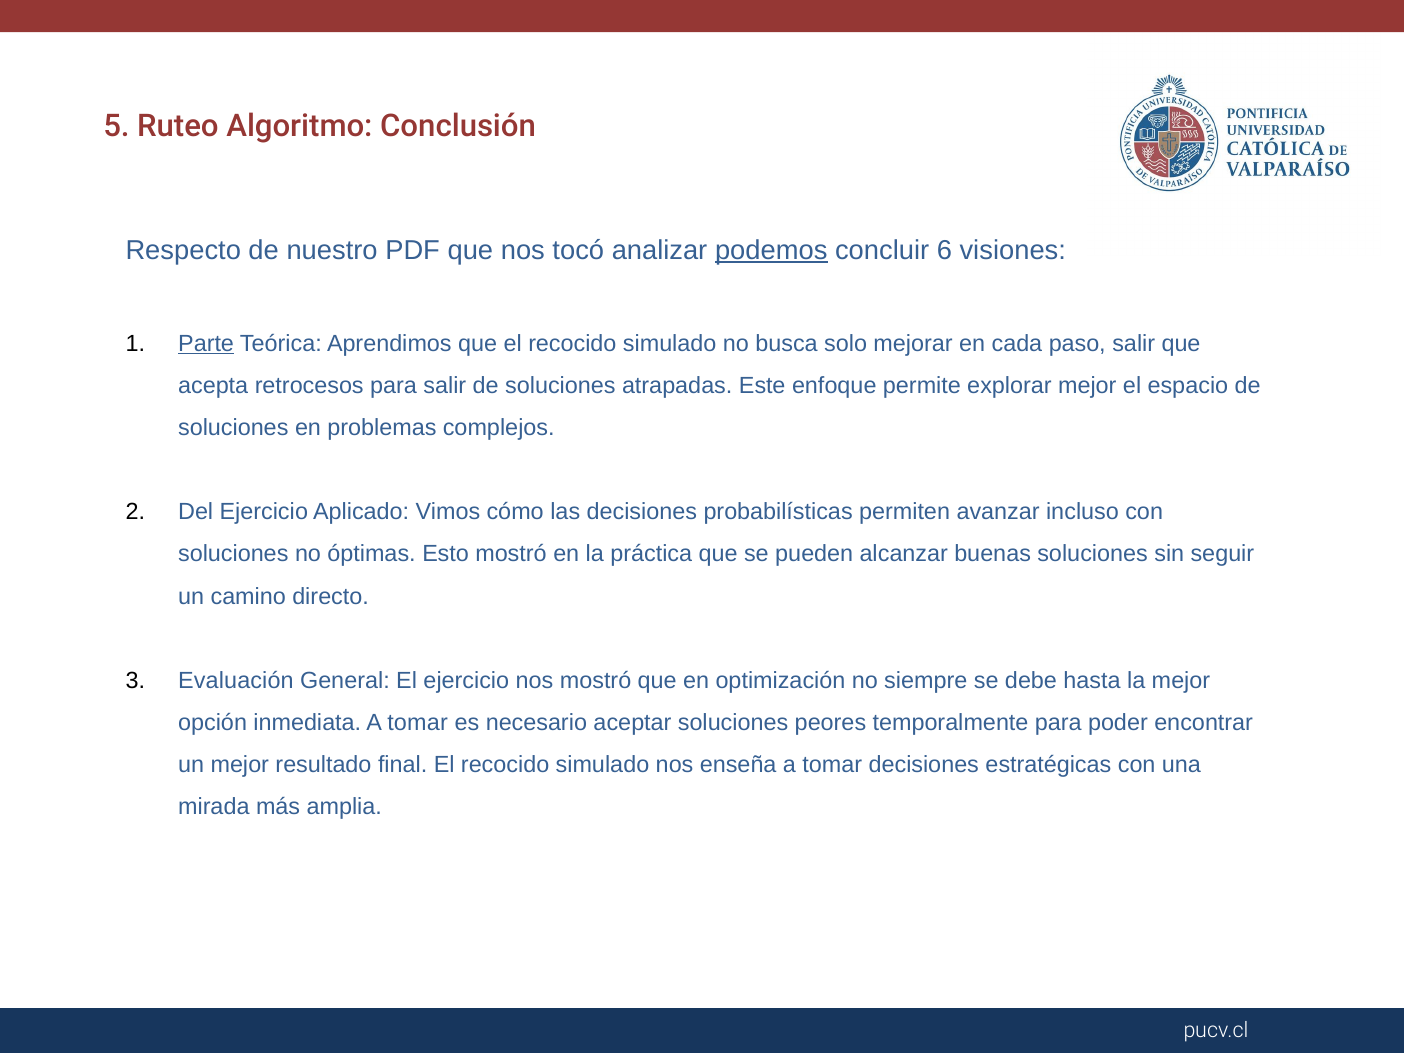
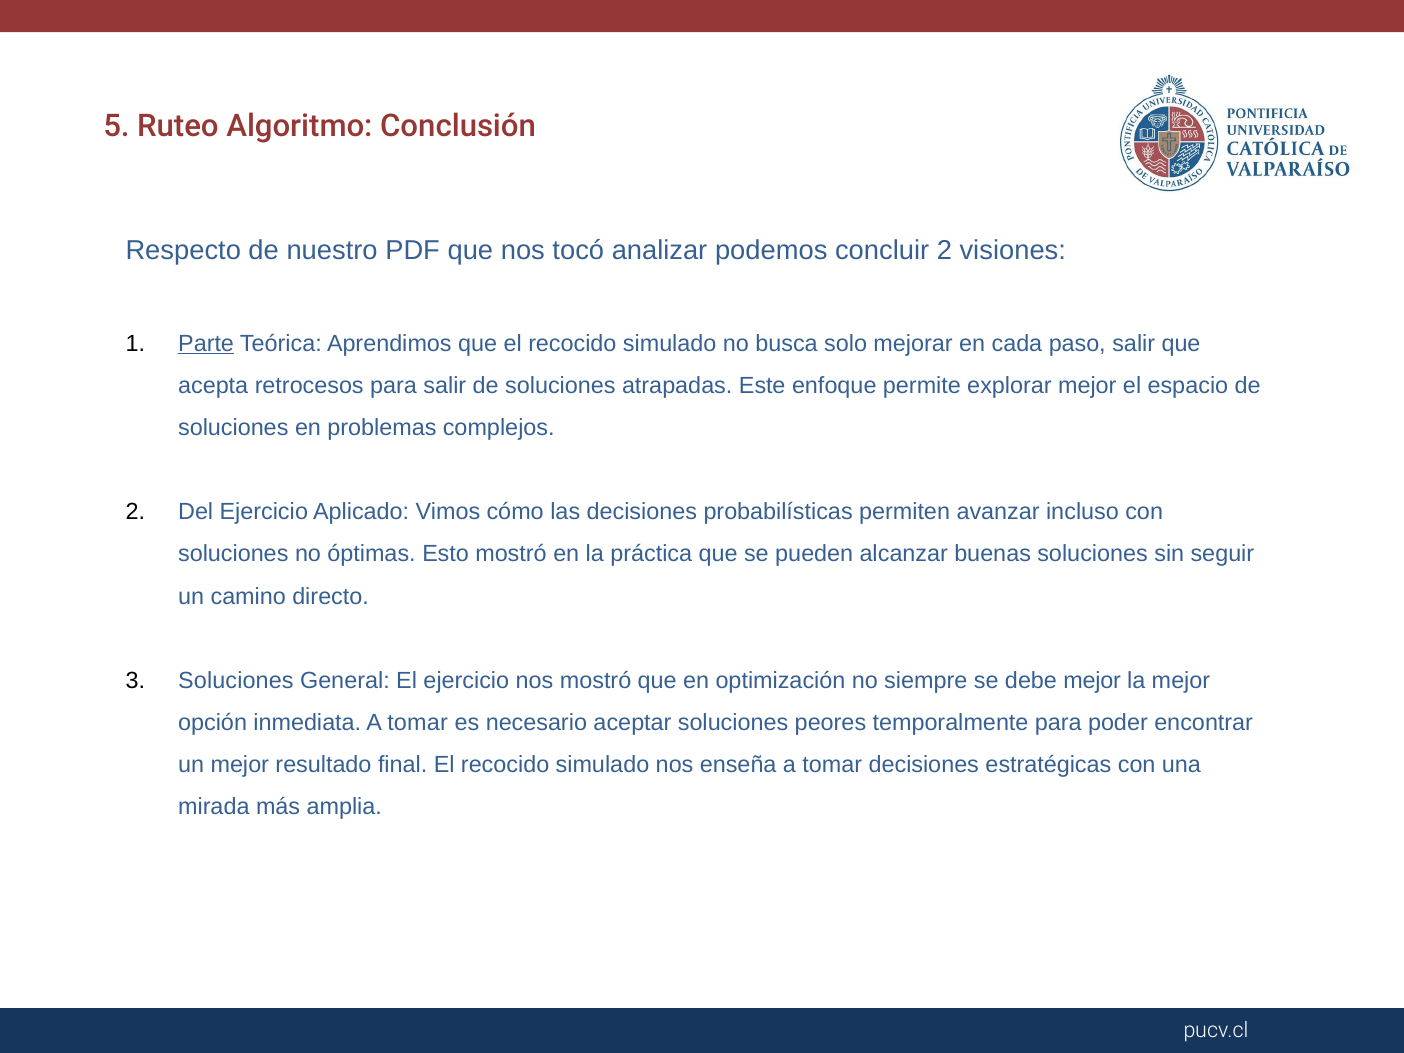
podemos underline: present -> none (771, 250)
concluir 6: 6 -> 2 (944, 250)
3 Evaluación: Evaluación -> Soluciones (236, 681)
debe hasta: hasta -> mejor (1092, 681)
